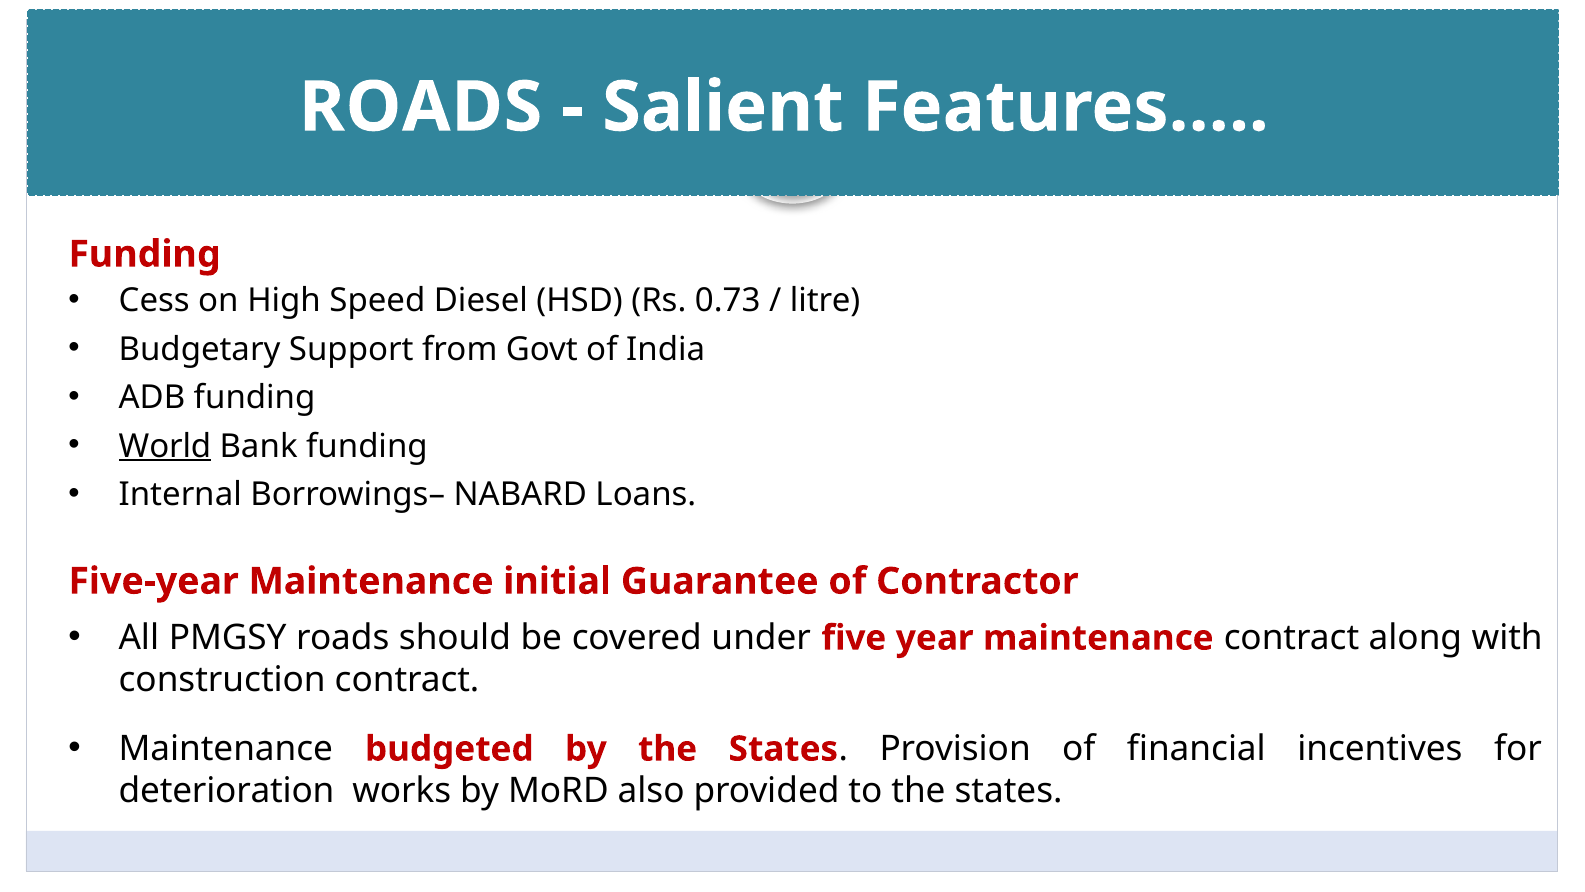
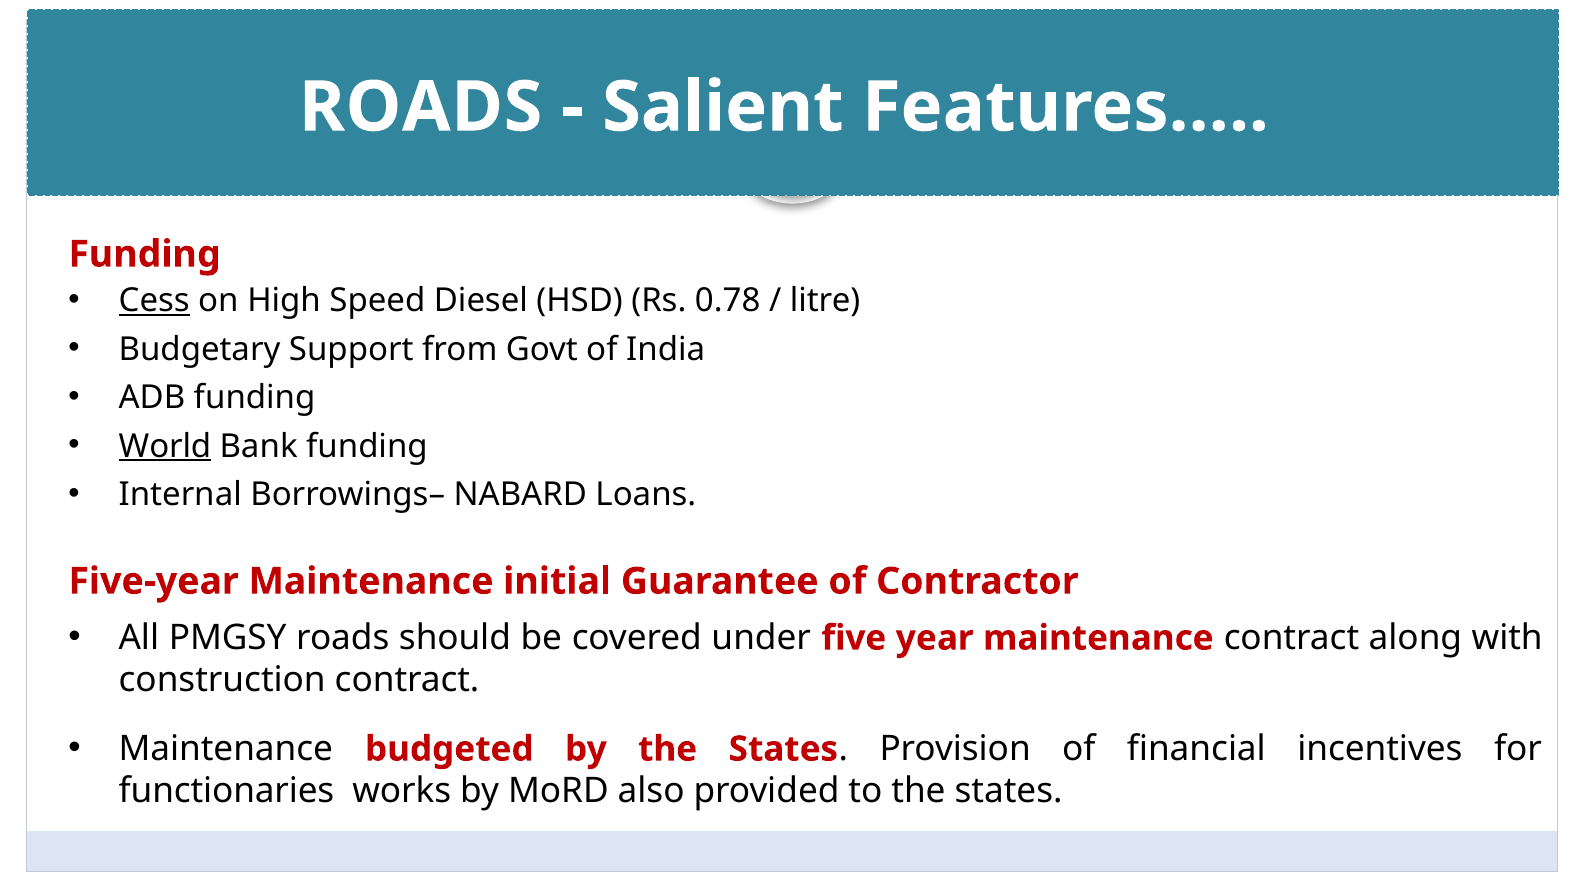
Cess underline: none -> present (154, 300)
0.73: 0.73 -> 0.78 (728, 300)
deterioration: deterioration -> functionaries (227, 791)
